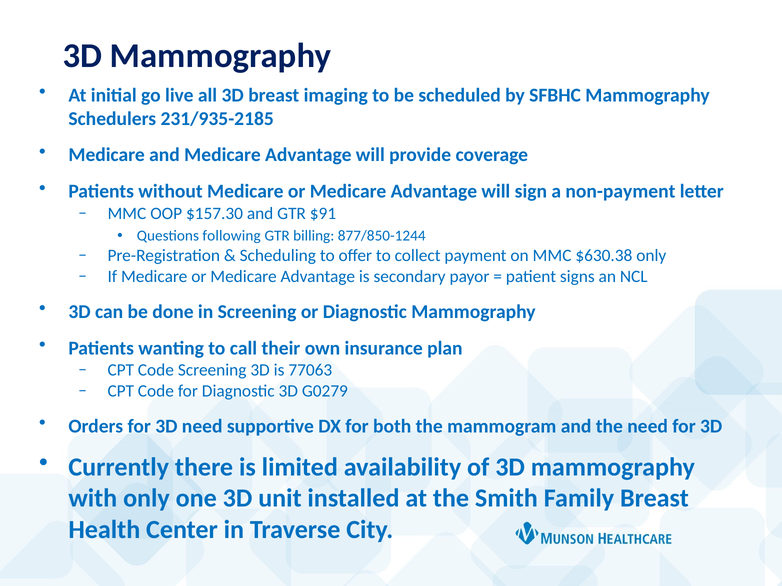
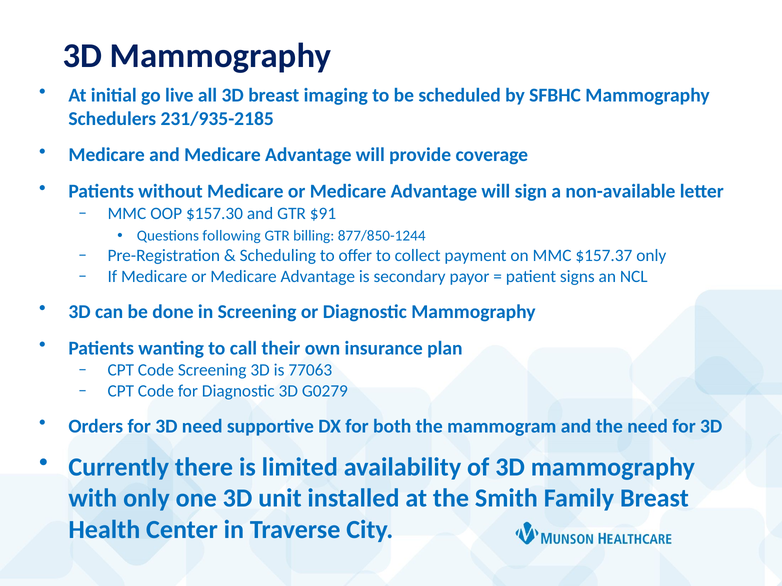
non-payment: non-payment -> non-available (620, 192)
$630.38: $630.38 -> $157.37 (604, 256)
